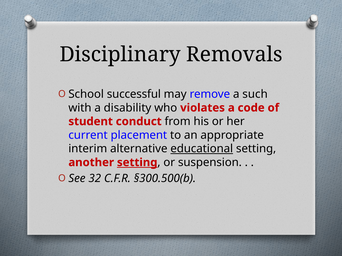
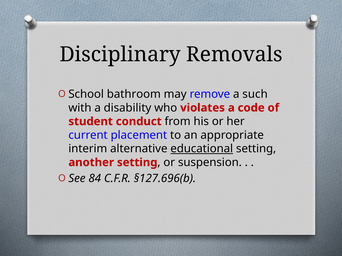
successful: successful -> bathroom (134, 94)
setting underline: present -> none (137, 163)
32: 32 -> 84 (95, 179)
§300.500(b: §300.500(b -> §127.696(b (165, 179)
